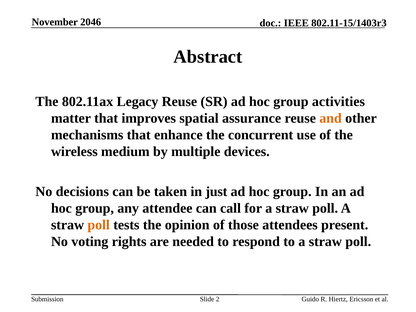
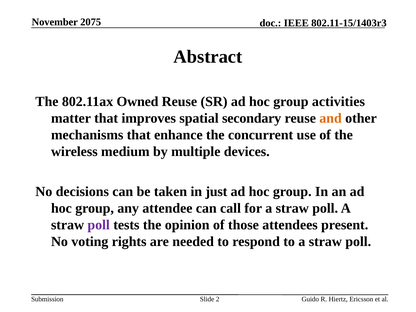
2046: 2046 -> 2075 (91, 22)
Legacy: Legacy -> Owned (137, 102)
assurance: assurance -> secondary (252, 118)
poll colour: orange -> purple (99, 225)
